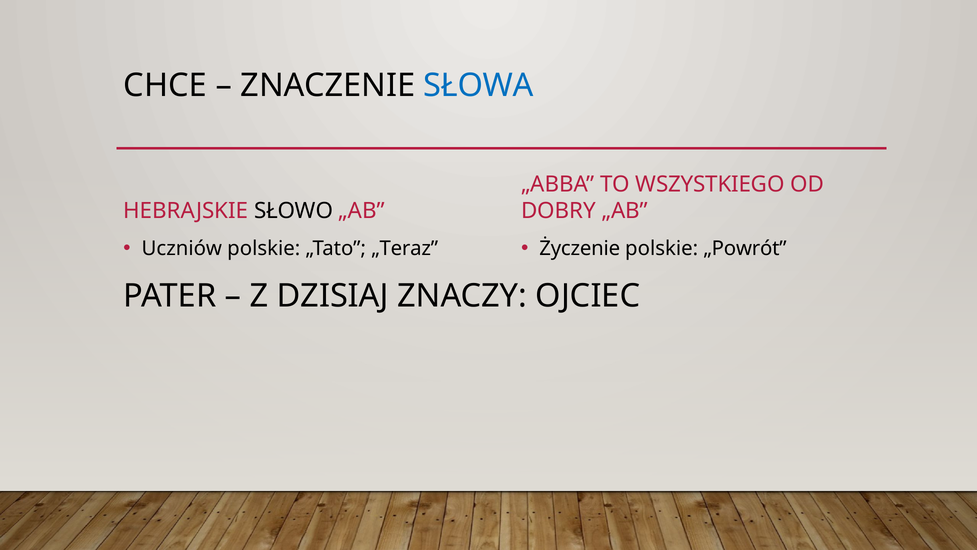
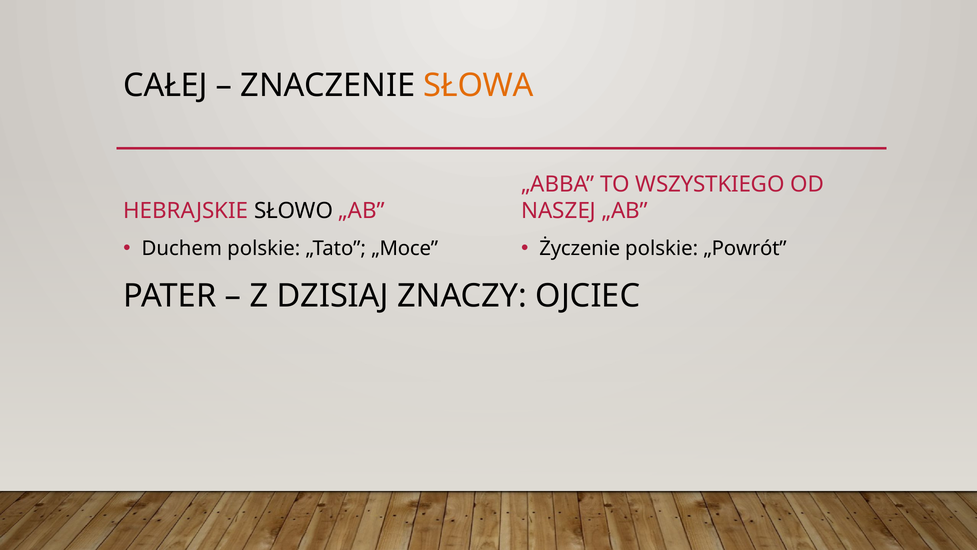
CHCE: CHCE -> CAŁEJ (165, 86)
SŁOWA colour: blue -> orange (479, 86)
DOBRY: DOBRY -> NASZEJ (559, 211)
Uczniów: Uczniów -> Duchem (182, 248)
„Teraz: „Teraz -> „Moce (405, 248)
